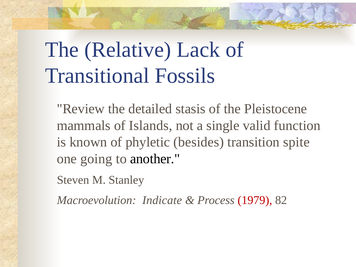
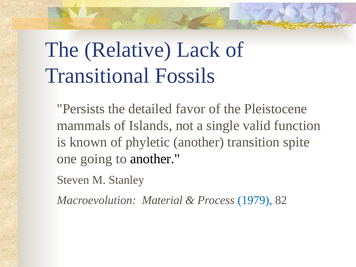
Review: Review -> Persists (81, 109)
stasis: stasis -> favor (190, 109)
phyletic besides: besides -> another (199, 142)
Indicate: Indicate -> Material (162, 200)
1979 colour: red -> blue (255, 200)
